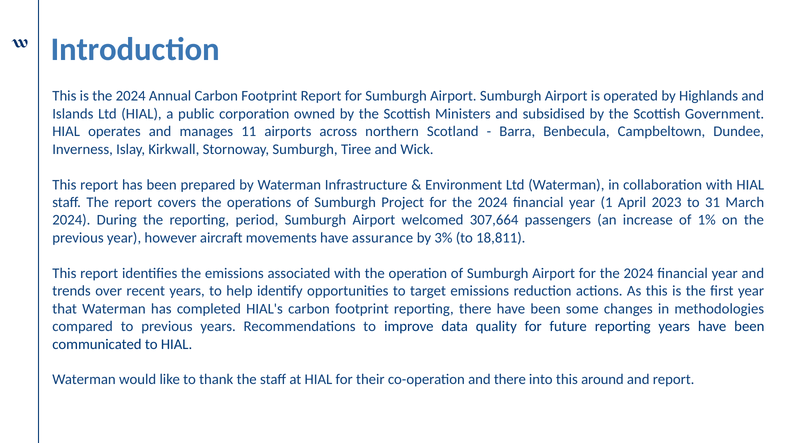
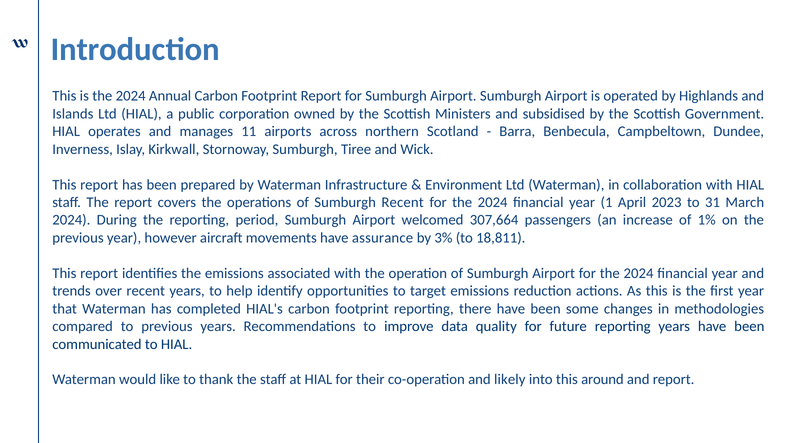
Sumburgh Project: Project -> Recent (403, 203)
and there: there -> likely (510, 380)
